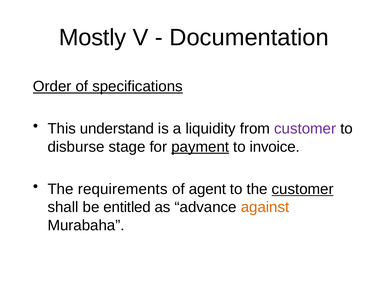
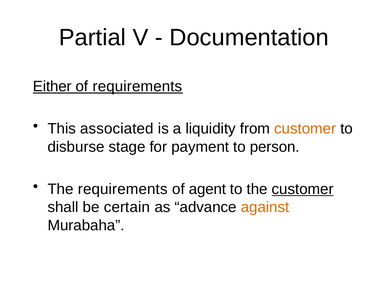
Mostly: Mostly -> Partial (92, 38)
Order: Order -> Either (52, 86)
of specifications: specifications -> requirements (137, 86)
understand: understand -> associated (117, 129)
customer colour: purple -> orange (305, 129)
payment underline: present -> none (200, 147)
invoice: invoice -> person (275, 147)
entitled: entitled -> certain (127, 207)
